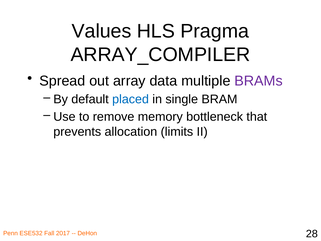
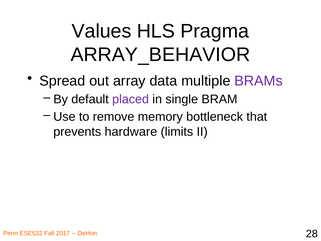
ARRAY_COMPILER: ARRAY_COMPILER -> ARRAY_BEHAVIOR (160, 55)
placed colour: blue -> purple (131, 99)
allocation: allocation -> hardware (131, 132)
